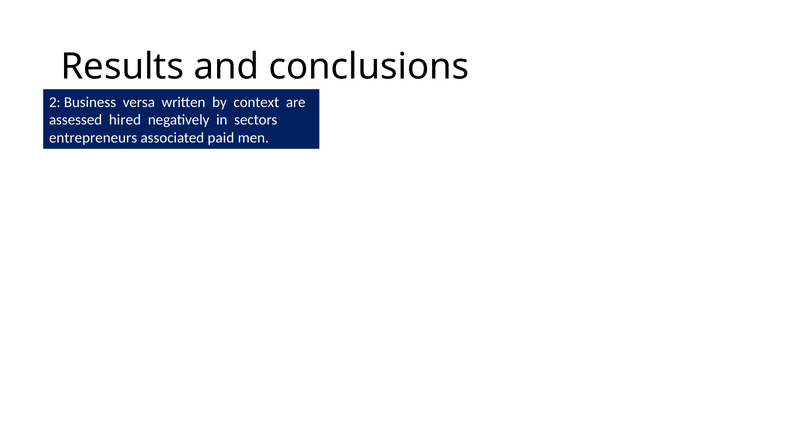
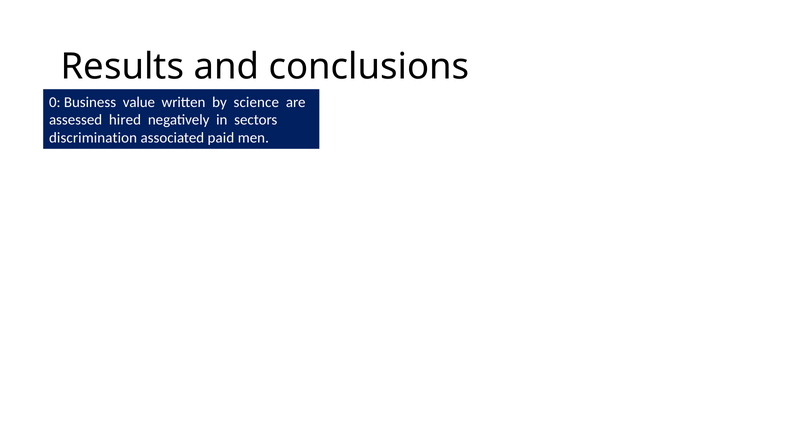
2: 2 -> 0 (55, 102)
versa: versa -> value (139, 102)
context: context -> science (256, 102)
entrepreneurs: entrepreneurs -> discrimination (93, 138)
